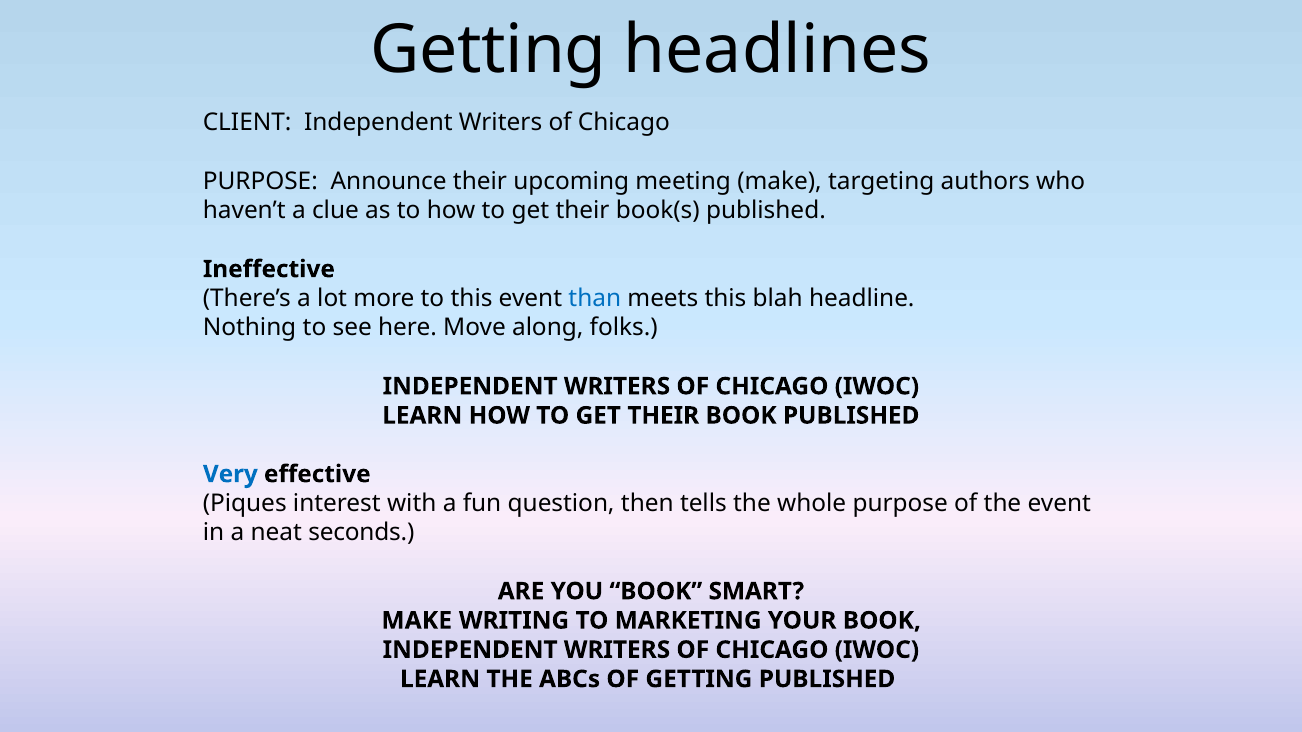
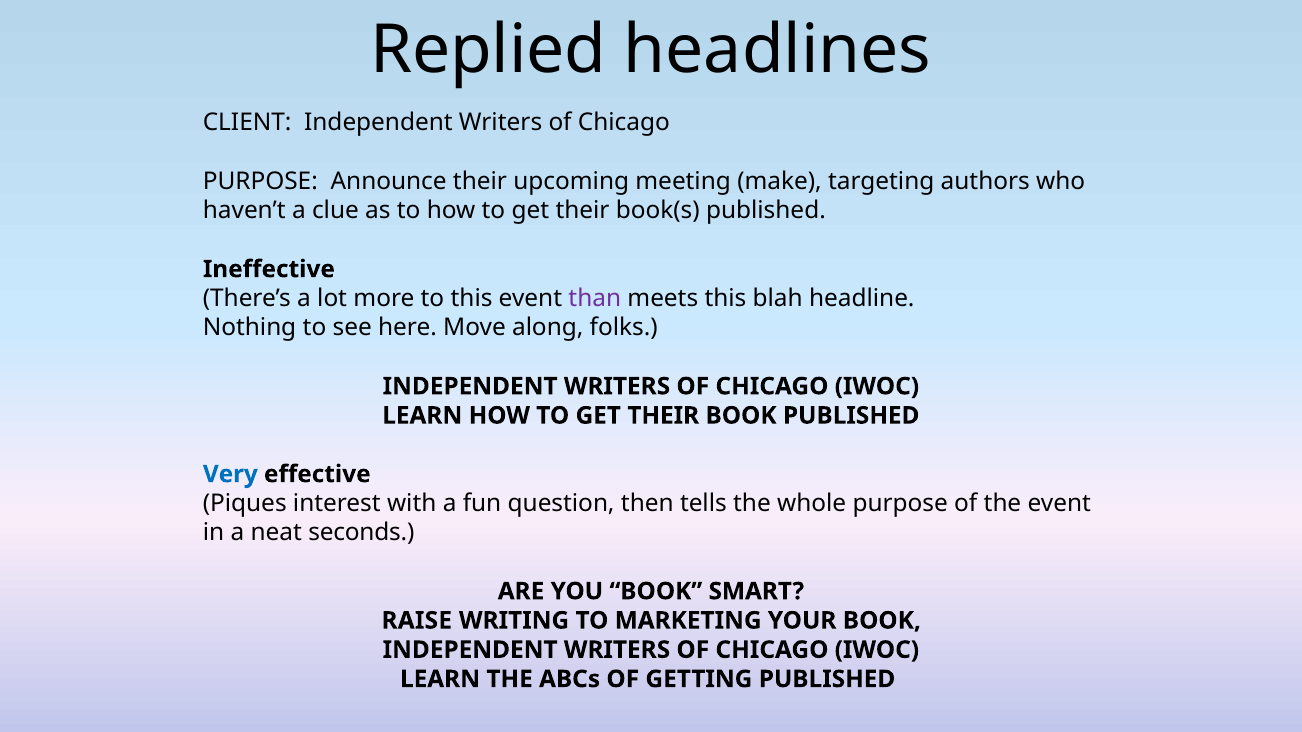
Getting: Getting -> Replied (488, 50)
than colour: blue -> purple (595, 299)
MAKE: MAKE -> RAISE (417, 621)
